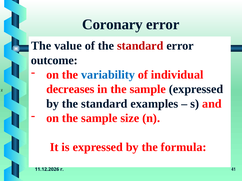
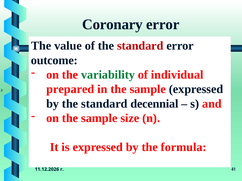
variability colour: blue -> green (108, 75)
decreases: decreases -> prepared (70, 89)
examples: examples -> decennial (154, 104)
